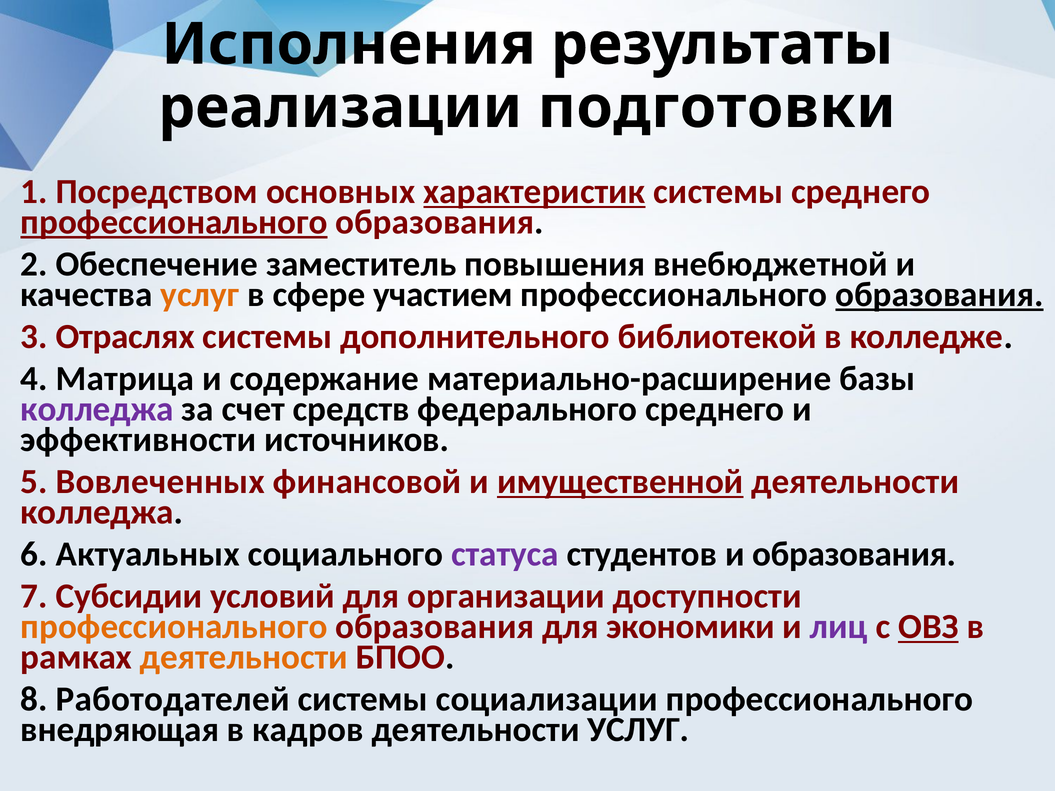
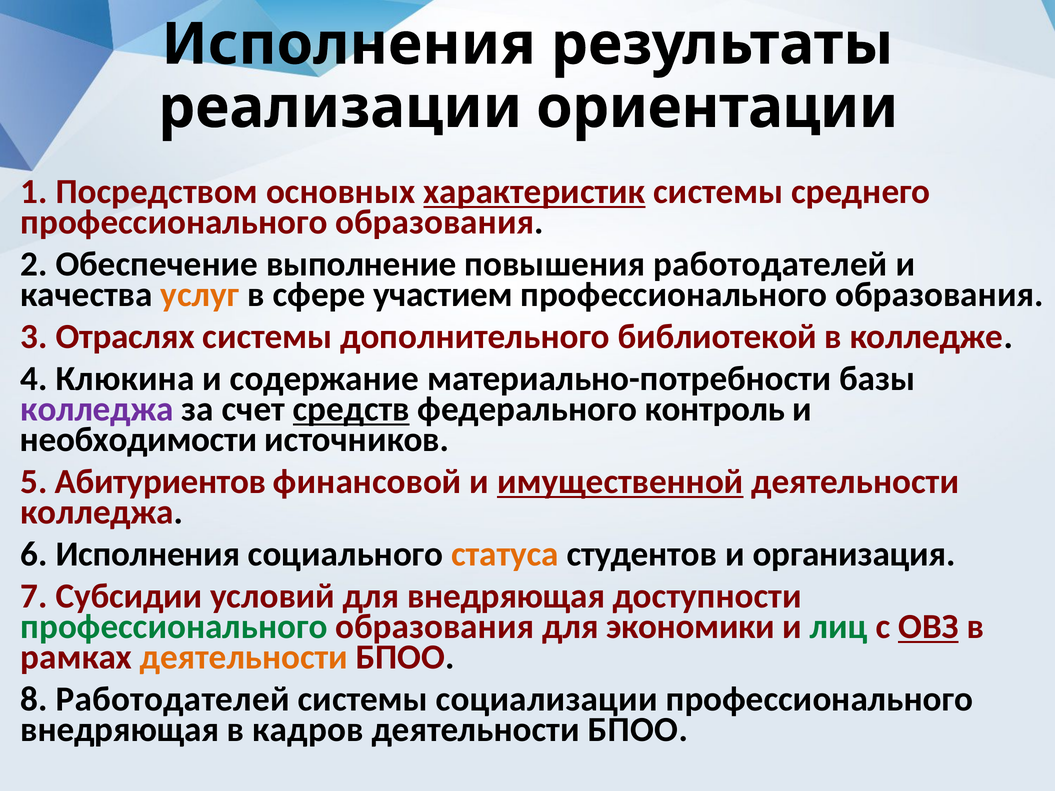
подготовки: подготовки -> ориентации (717, 108)
профессионального underline: present -> none (174, 222)
заместитель: заместитель -> выполнение (361, 264)
повышения внебюджетной: внебюджетной -> работодателей (770, 264)
образования underline: present -> none (939, 295)
Матрица: Матрица -> Клюкина (125, 379)
материально-расширение: материально-расширение -> материально-потребности (629, 379)
средств underline: none -> present (351, 409)
федерального среднего: среднего -> контроль (715, 409)
эффективности: эффективности -> необходимости (139, 440)
Вовлеченных: Вовлеченных -> Абитуриентов (161, 482)
6 Актуальных: Актуальных -> Исполнения (148, 554)
статуса colour: purple -> orange (505, 554)
и образования: образования -> организация (854, 554)
для организации: организации -> внедряющая (506, 597)
профессионального colour: orange -> green (174, 627)
лиц colour: purple -> green (839, 627)
УСЛУГ: УСЛУГ -> БПОО (638, 730)
